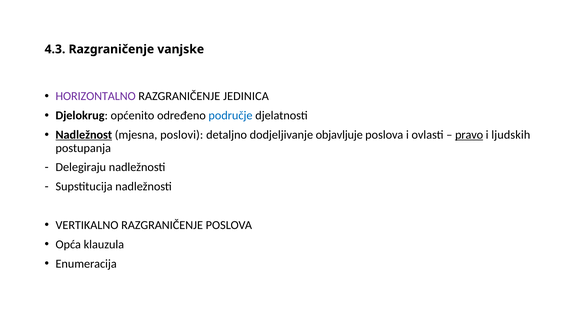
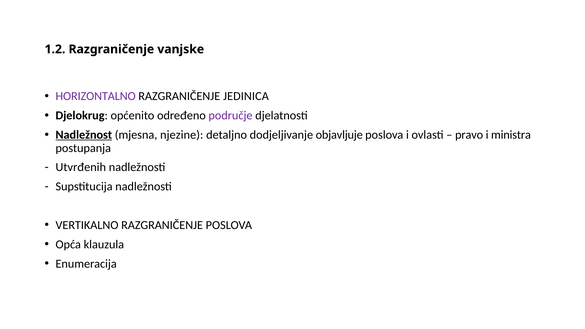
4.3: 4.3 -> 1.2 (55, 49)
područje colour: blue -> purple (231, 116)
poslovi: poslovi -> njezine (182, 135)
pravo underline: present -> none (469, 135)
ljudskih: ljudskih -> ministra (511, 135)
Delegiraju: Delegiraju -> Utvrđenih (81, 167)
